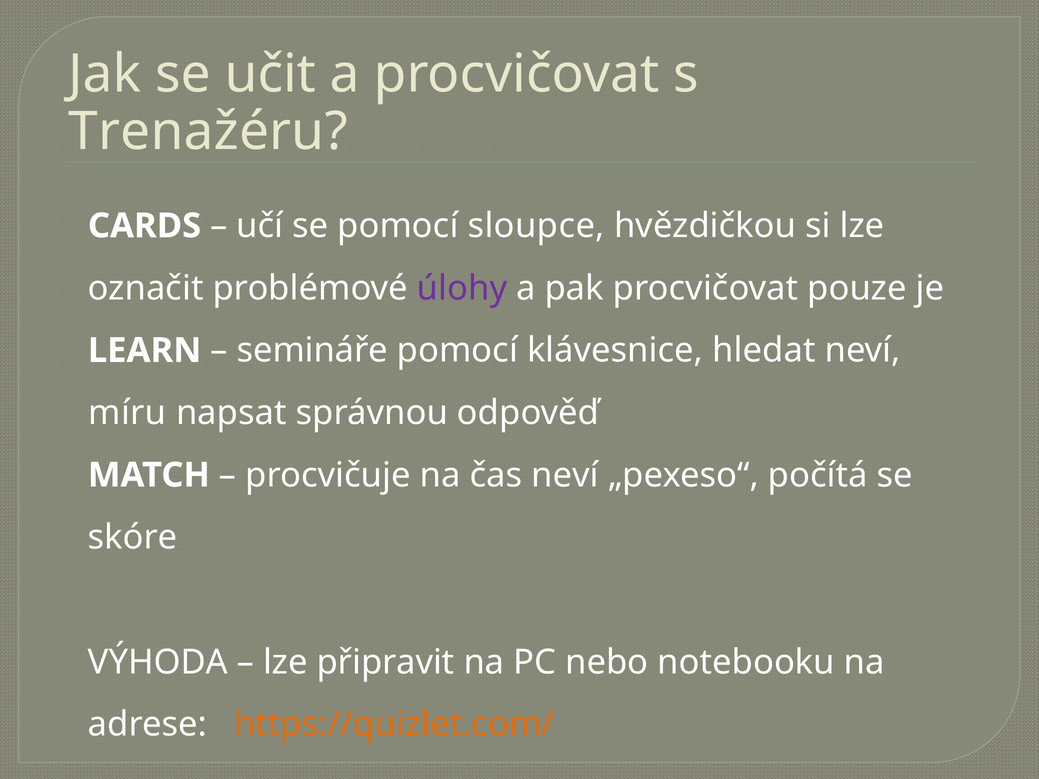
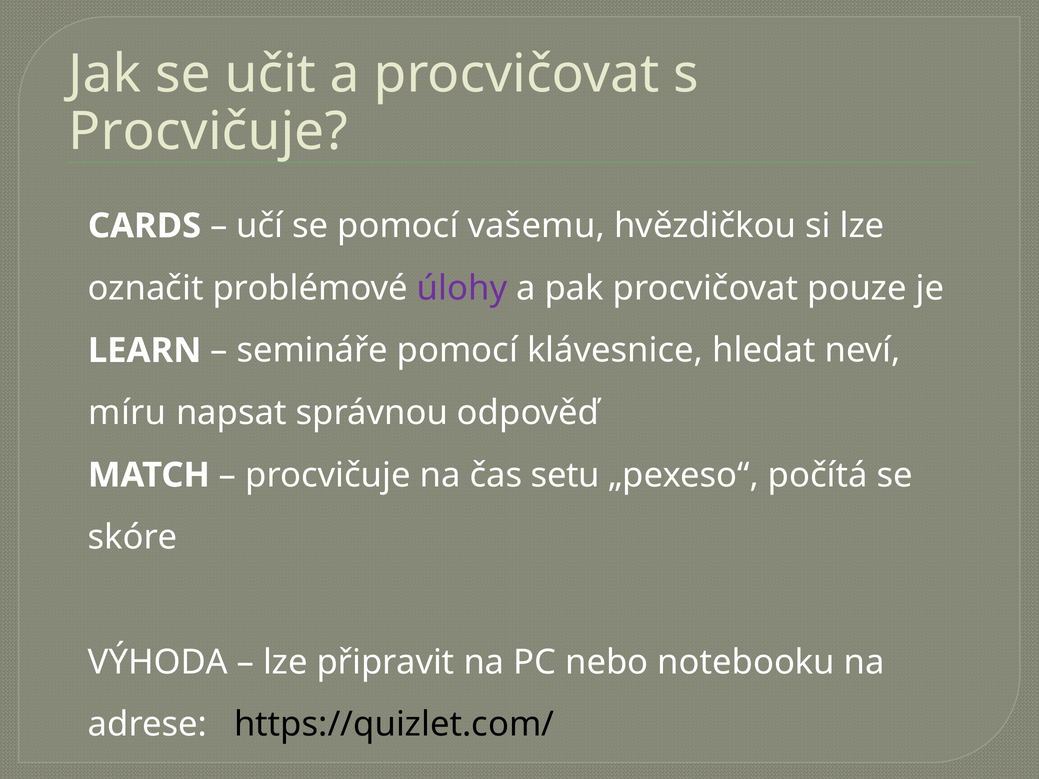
Trenažéru: Trenažéru -> Procvičuje (208, 132)
sloupce: sloupce -> vašemu (536, 226)
čas neví: neví -> setu (565, 475)
https://quizlet.com/ colour: orange -> black (394, 725)
